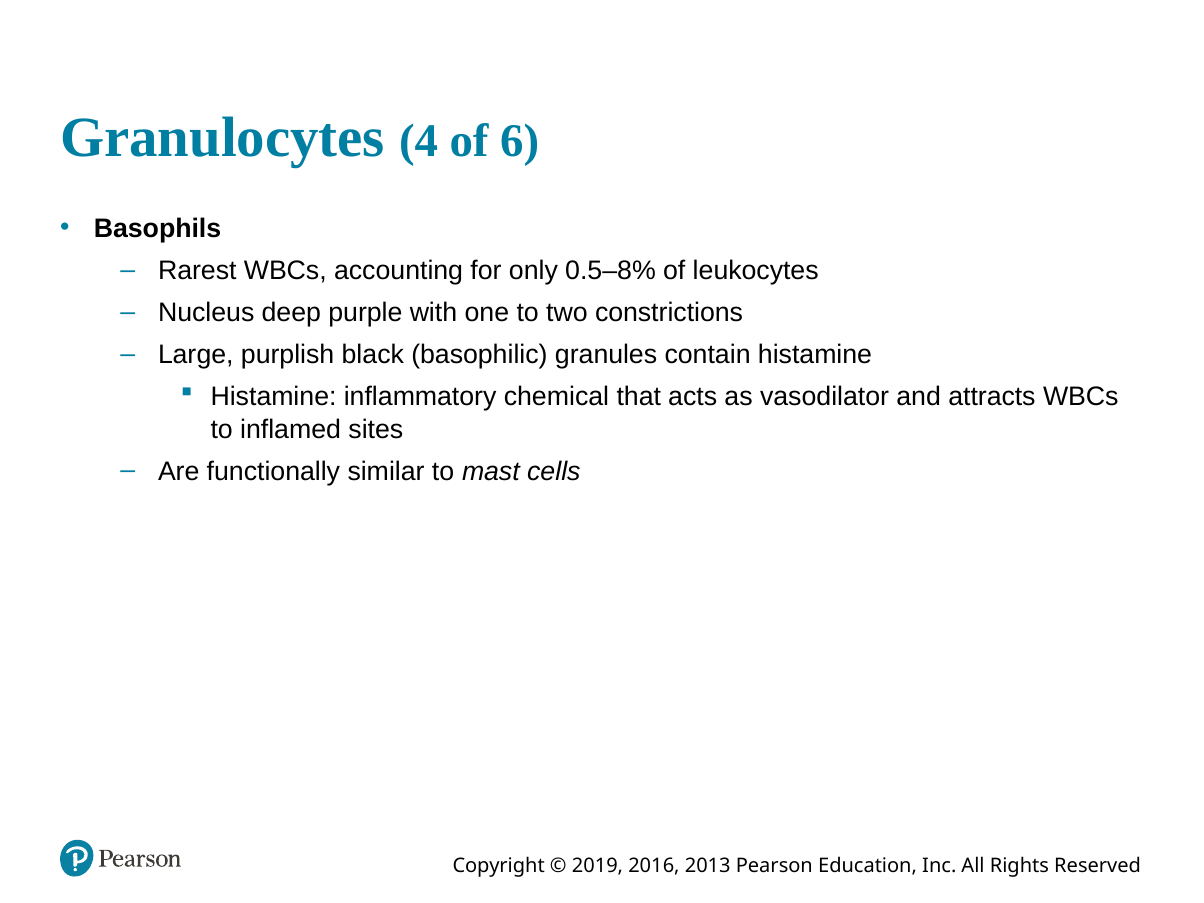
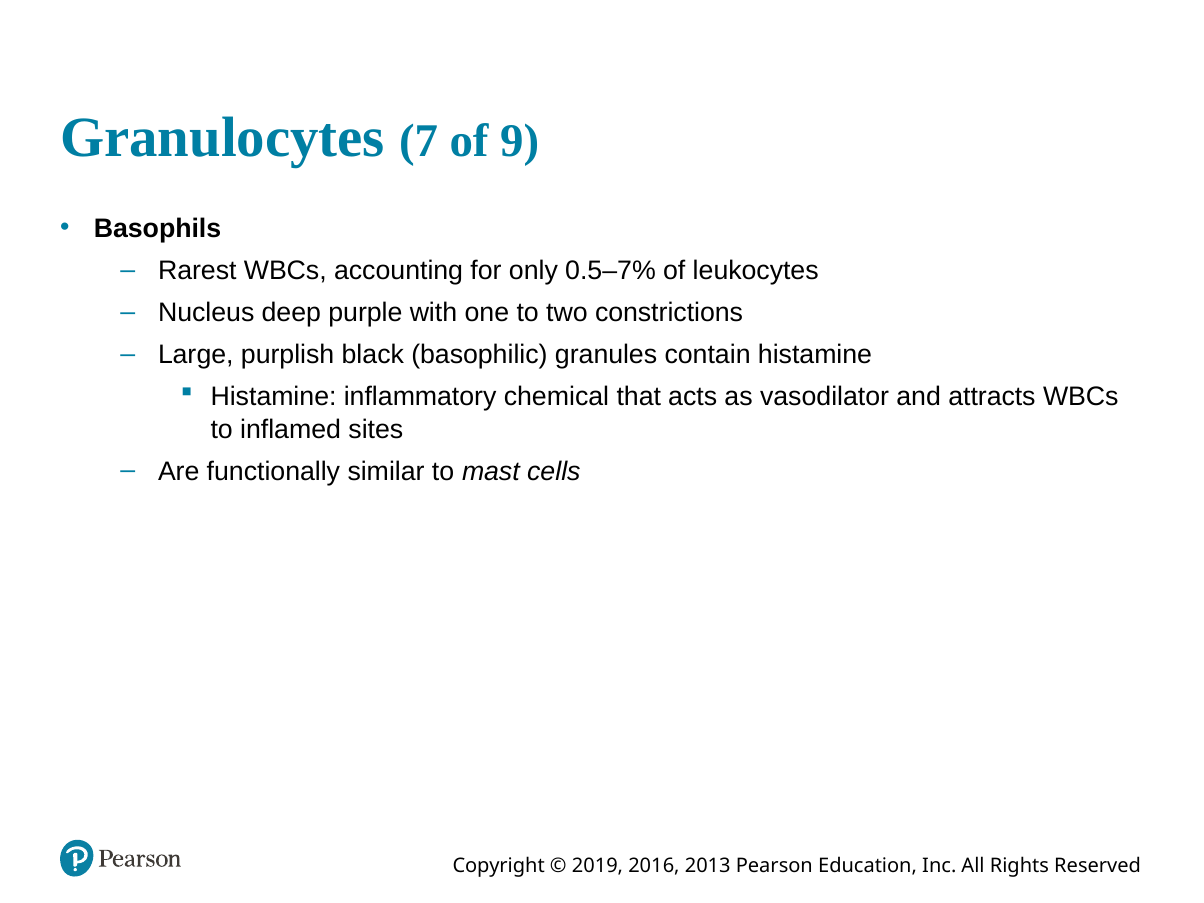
4: 4 -> 7 (419, 141)
6: 6 -> 9 (520, 141)
0.5–8%: 0.5–8% -> 0.5–7% (610, 271)
